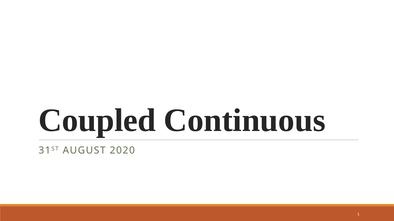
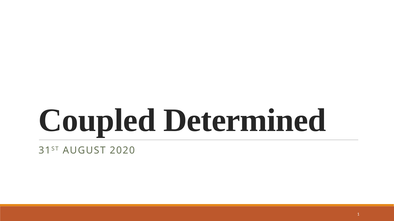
Continuous: Continuous -> Determined (245, 121)
